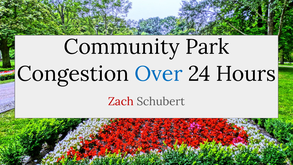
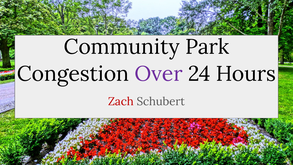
Over colour: blue -> purple (159, 74)
